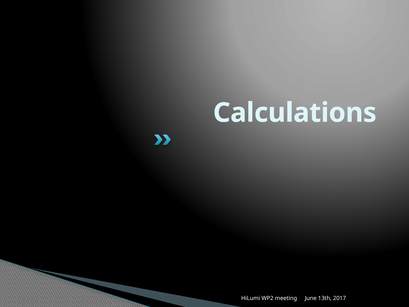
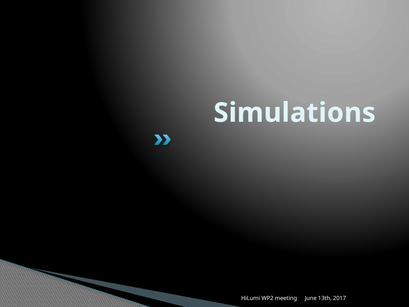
Calculations: Calculations -> Simulations (295, 113)
